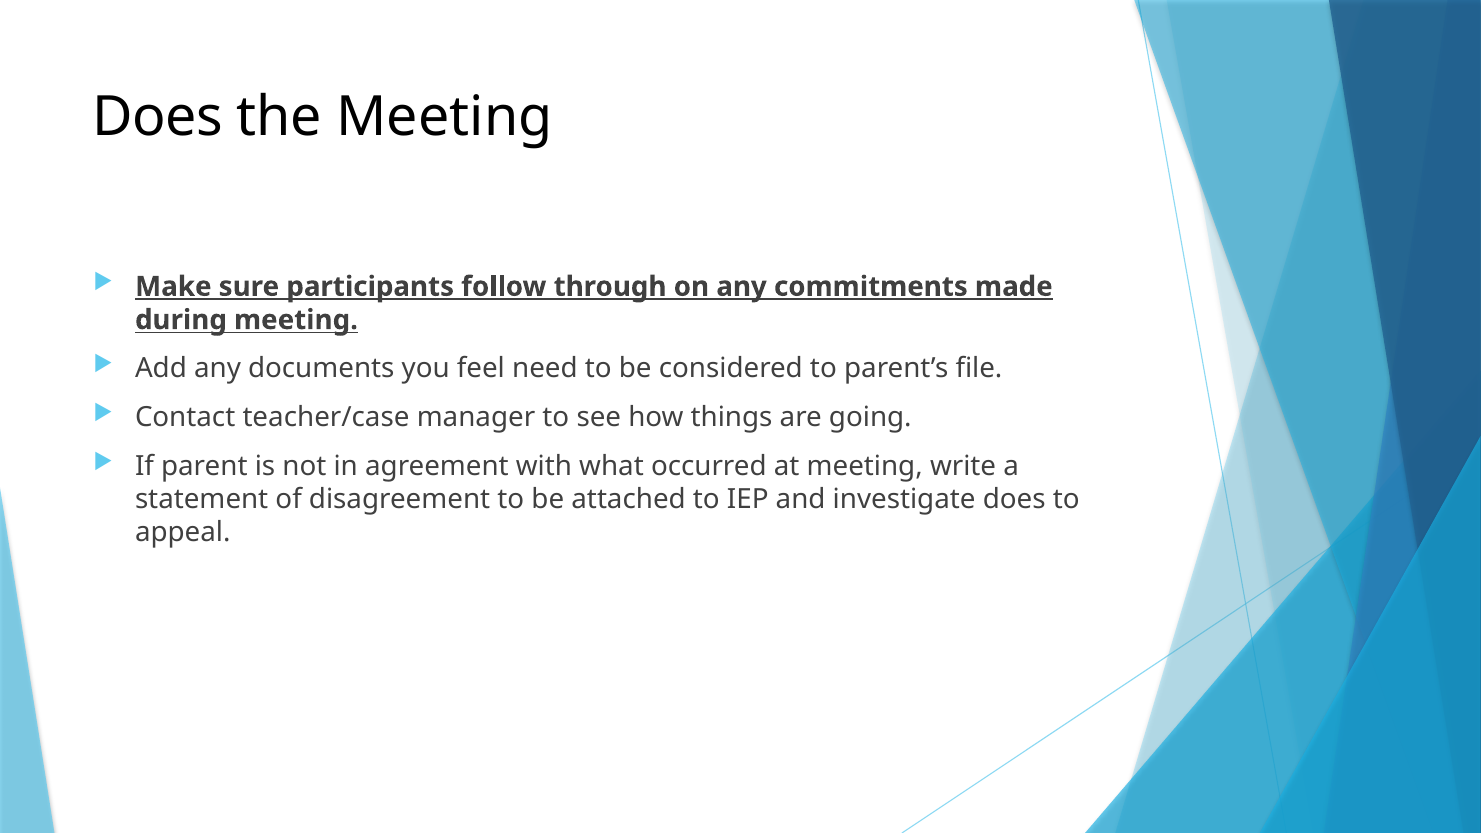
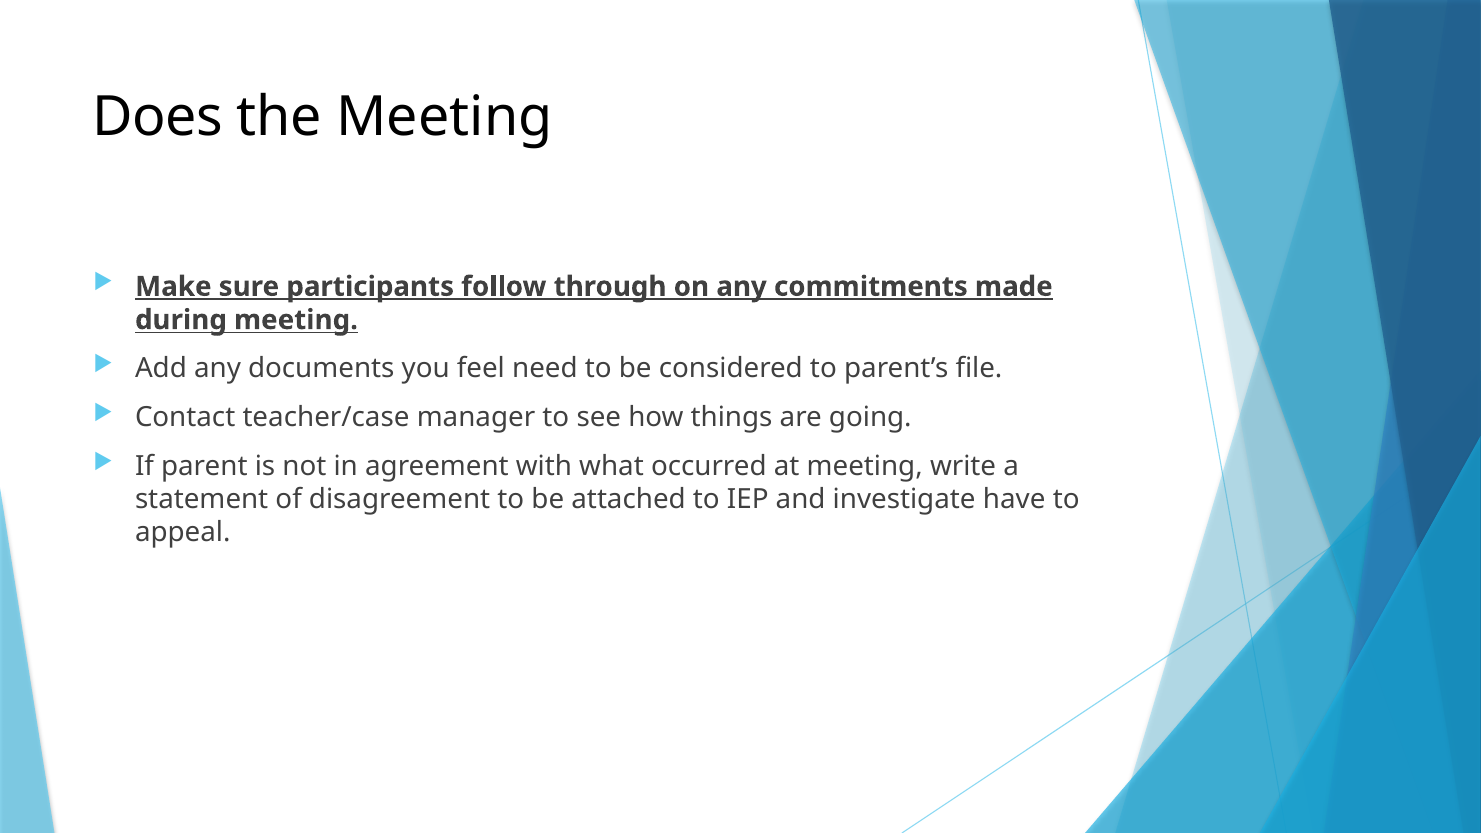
investigate does: does -> have (1014, 500)
